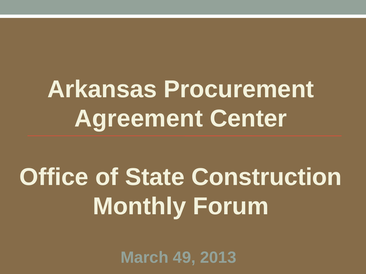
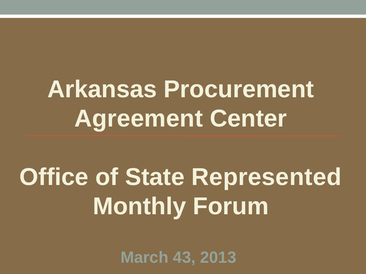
Construction: Construction -> Represented (266, 177)
49: 49 -> 43 (184, 258)
